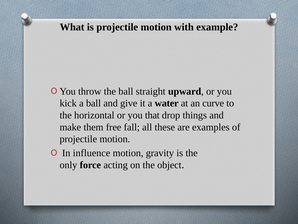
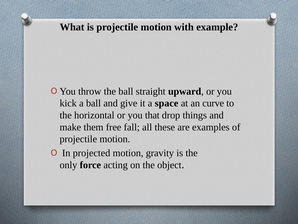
water: water -> space (167, 103)
influence: influence -> projected (92, 153)
